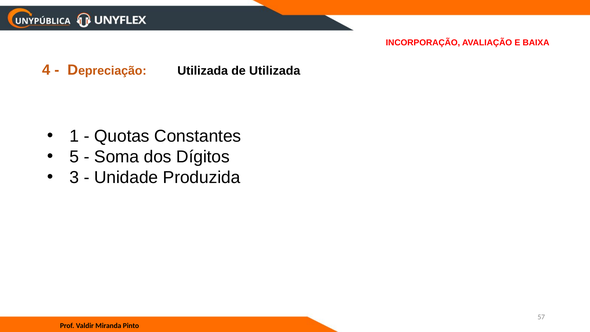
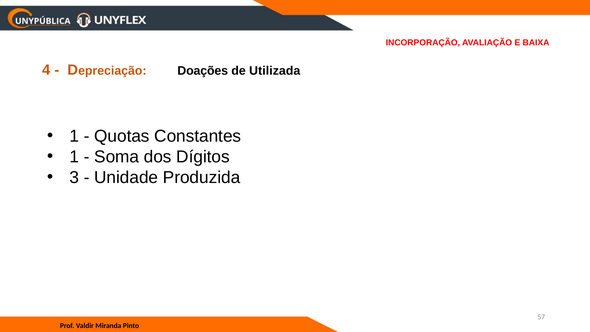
Utilizada: Utilizada -> Doações (203, 71)
5: 5 -> 1 (74, 157)
